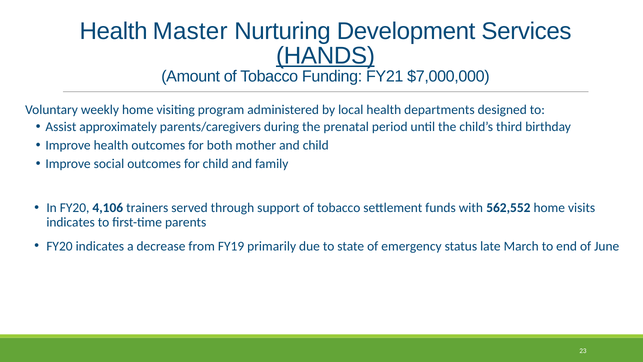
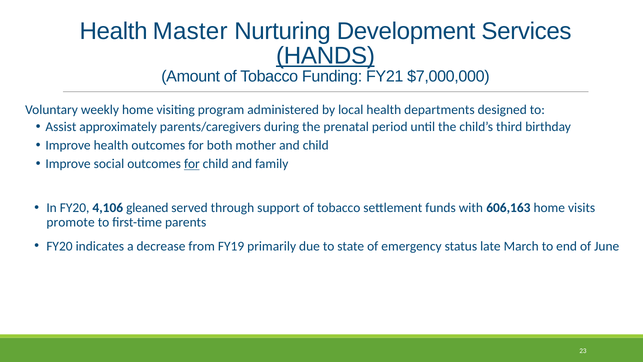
for underline: none -> present (192, 164)
trainers: trainers -> gleaned (147, 208)
562,552: 562,552 -> 606,163 (508, 208)
indicates: indicates -> promote (71, 222)
